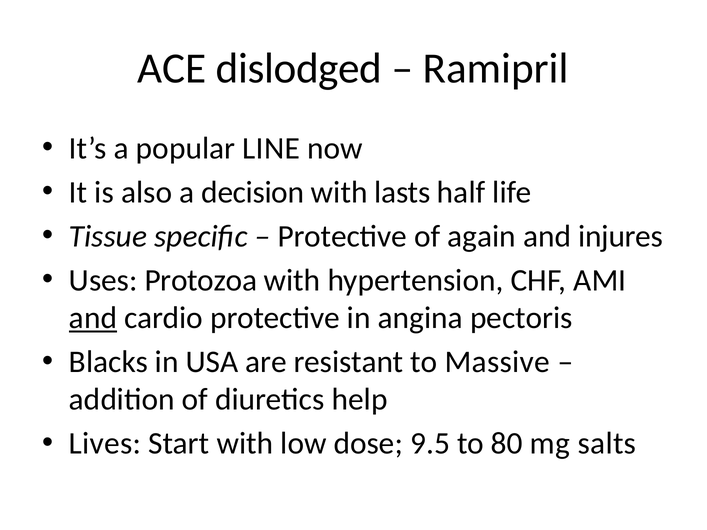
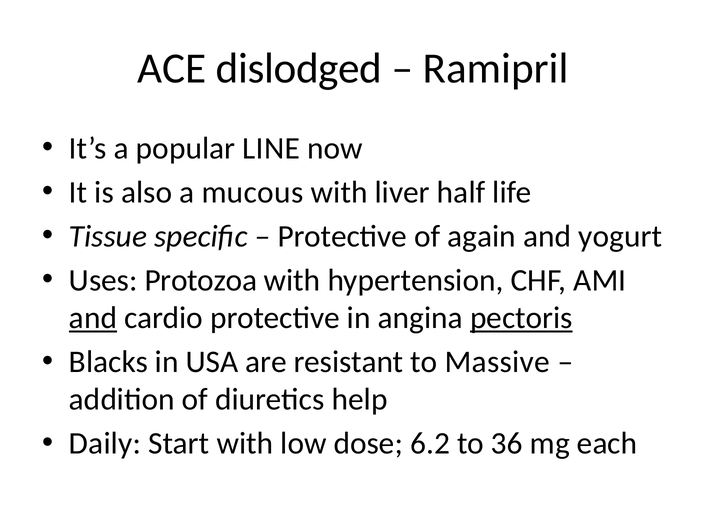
decision: decision -> mucous (252, 192)
lasts: lasts -> liver (402, 192)
injures: injures -> yogurt (620, 236)
pectoris underline: none -> present (521, 318)
Lives: Lives -> Daily (105, 444)
9.5: 9.5 -> 6.2 (430, 444)
80: 80 -> 36 (507, 444)
salts: salts -> each (607, 444)
